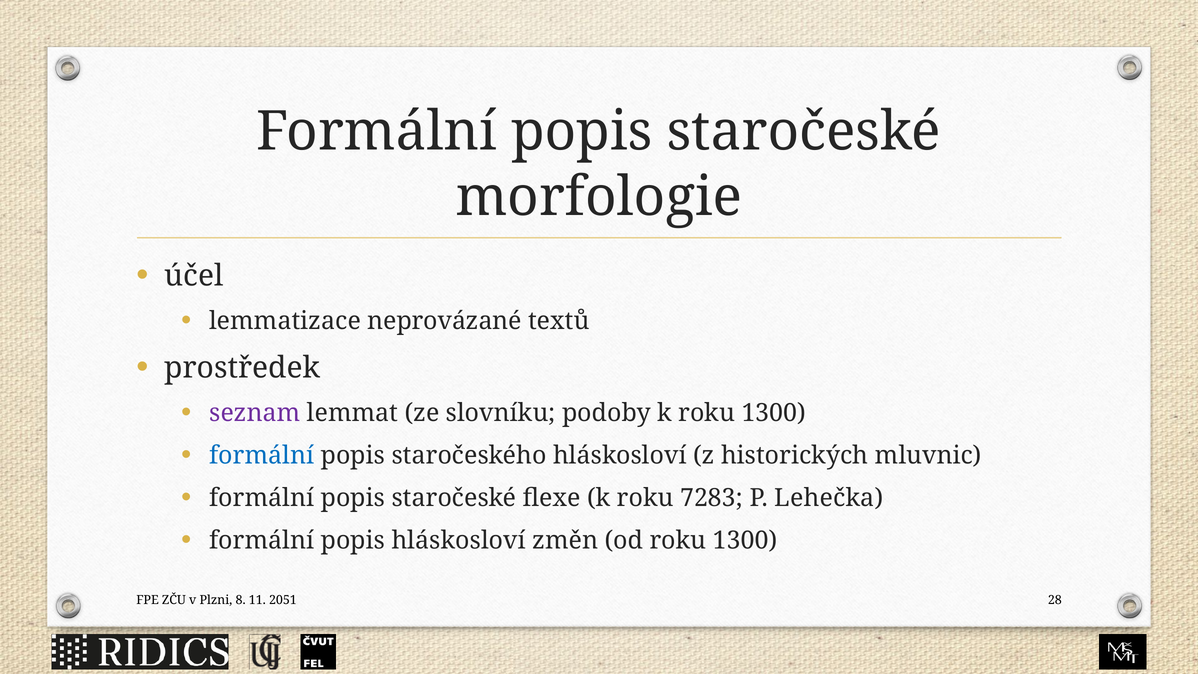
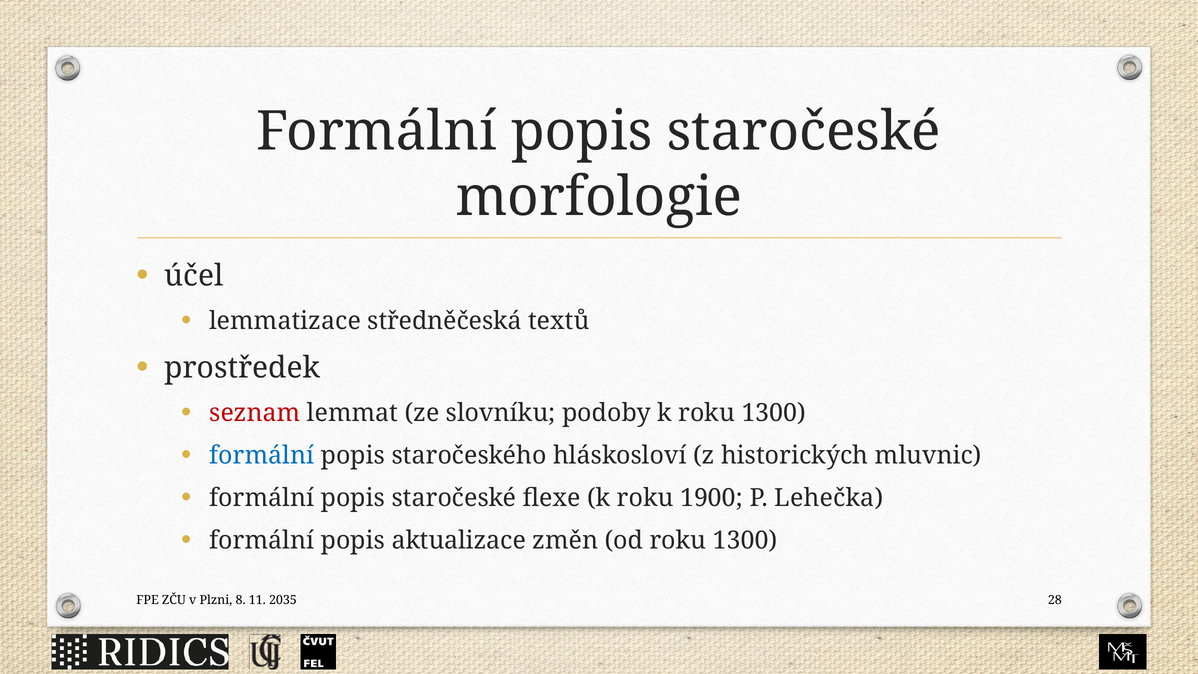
neprovázané: neprovázané -> středněčeská (445, 321)
seznam colour: purple -> red (255, 413)
7283: 7283 -> 1900 (712, 498)
popis hláskosloví: hláskosloví -> aktualizace (459, 540)
2051: 2051 -> 2035 (283, 600)
